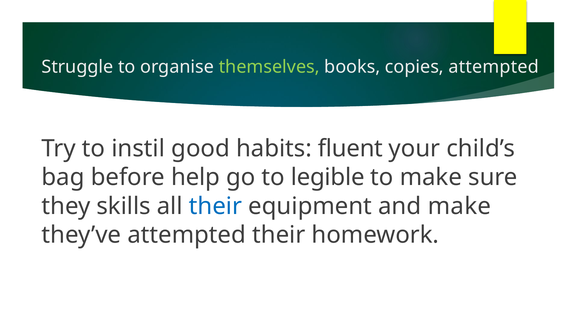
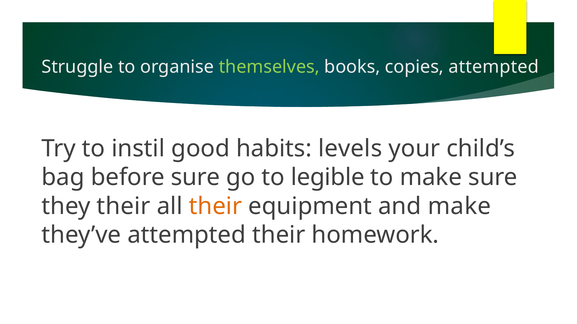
fluent: fluent -> levels (350, 149)
before help: help -> sure (196, 178)
they skills: skills -> their (123, 207)
their colour: blue -> orange (215, 207)
